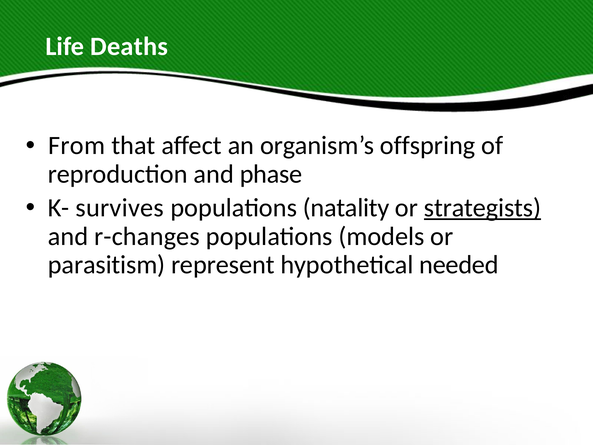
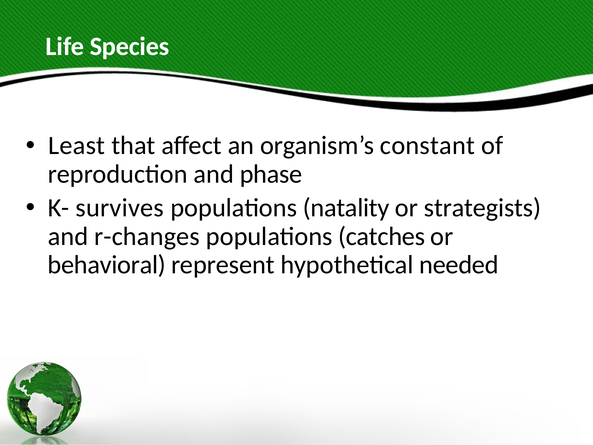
Deaths: Deaths -> Species (129, 46)
From: From -> Least (77, 146)
offspring: offspring -> constant (427, 146)
strategists underline: present -> none (483, 208)
models: models -> catches (382, 236)
parasitism: parasitism -> behavioral (107, 265)
